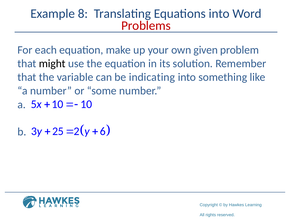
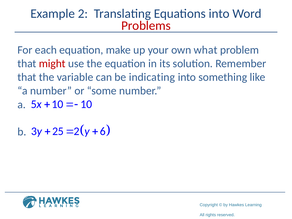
Example 8: 8 -> 2 (83, 14)
given: given -> what (206, 50)
might colour: black -> red (52, 64)
